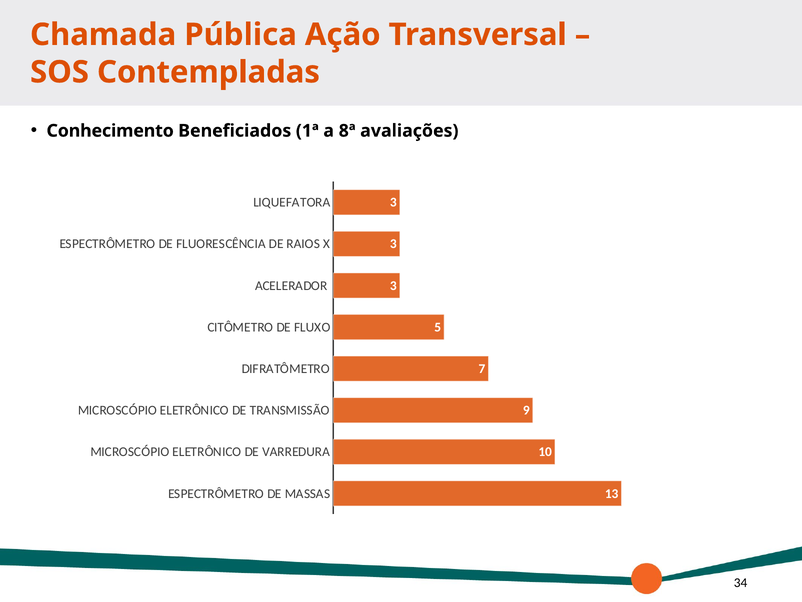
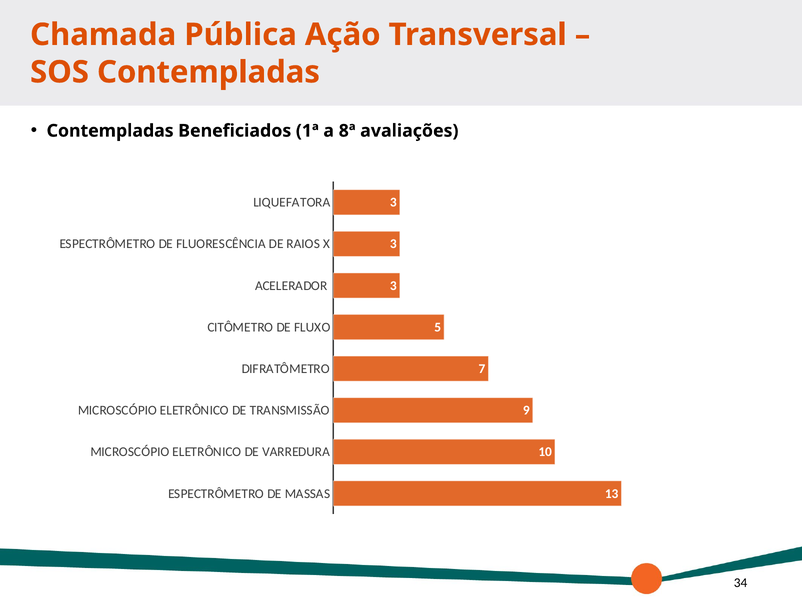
Conhecimento: Conhecimento -> Contempladas (110, 131)
